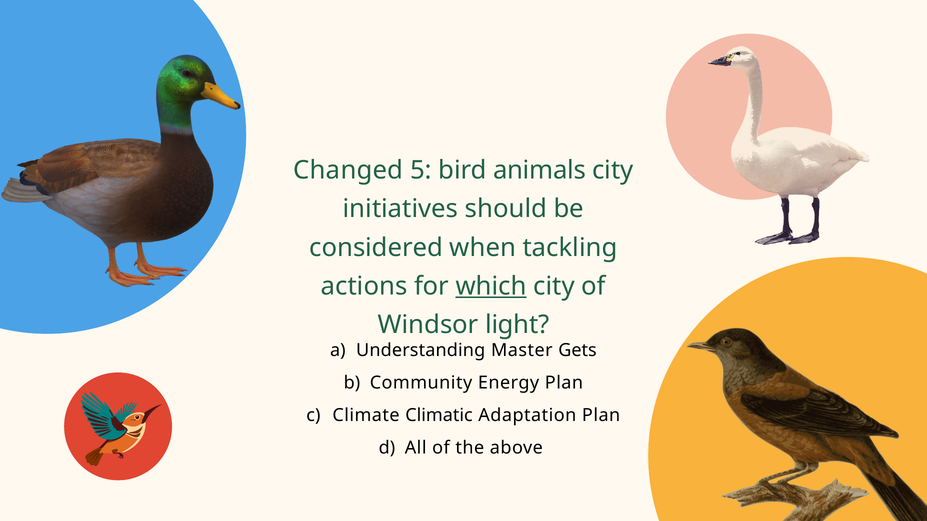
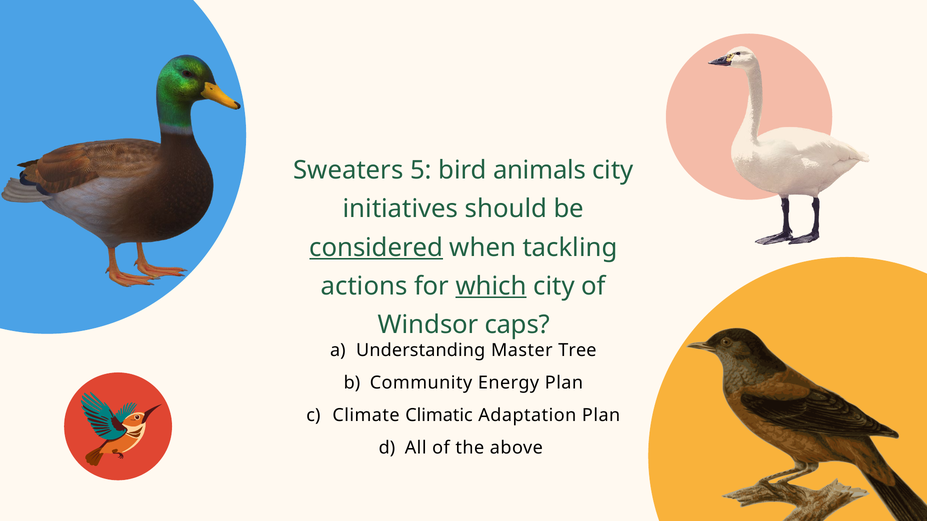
Changed: Changed -> Sweaters (348, 171)
considered underline: none -> present (376, 248)
light: light -> caps (517, 325)
Gets: Gets -> Tree (577, 351)
